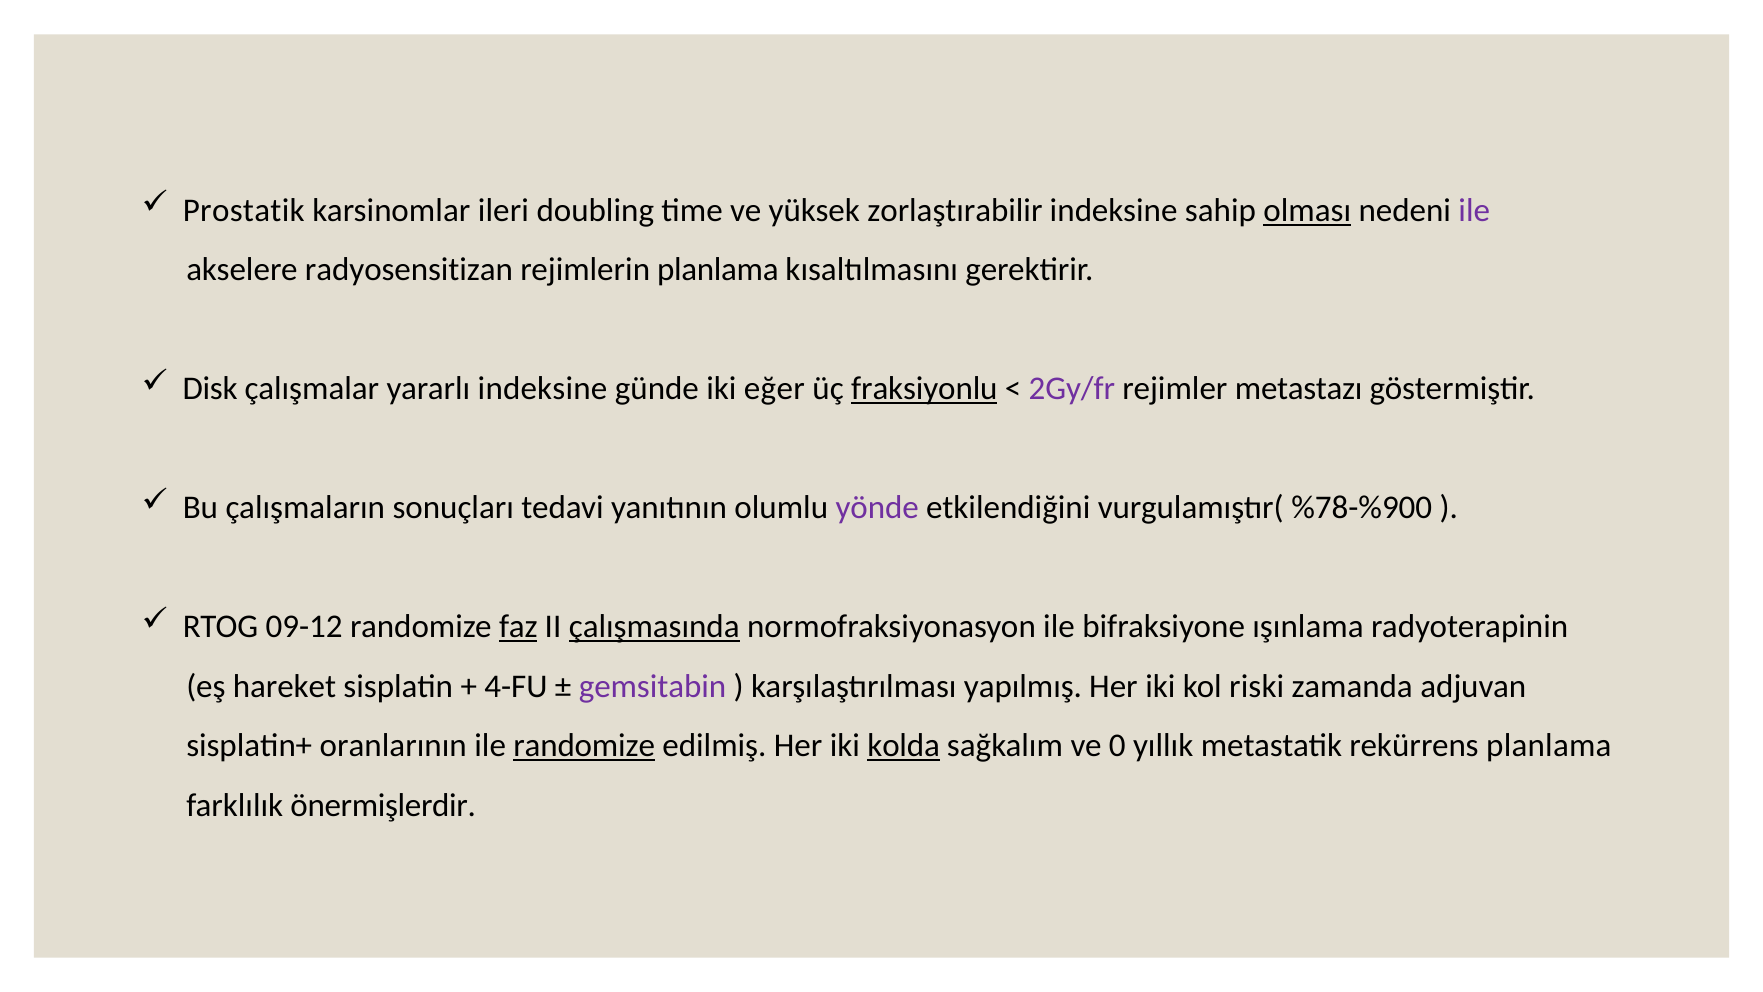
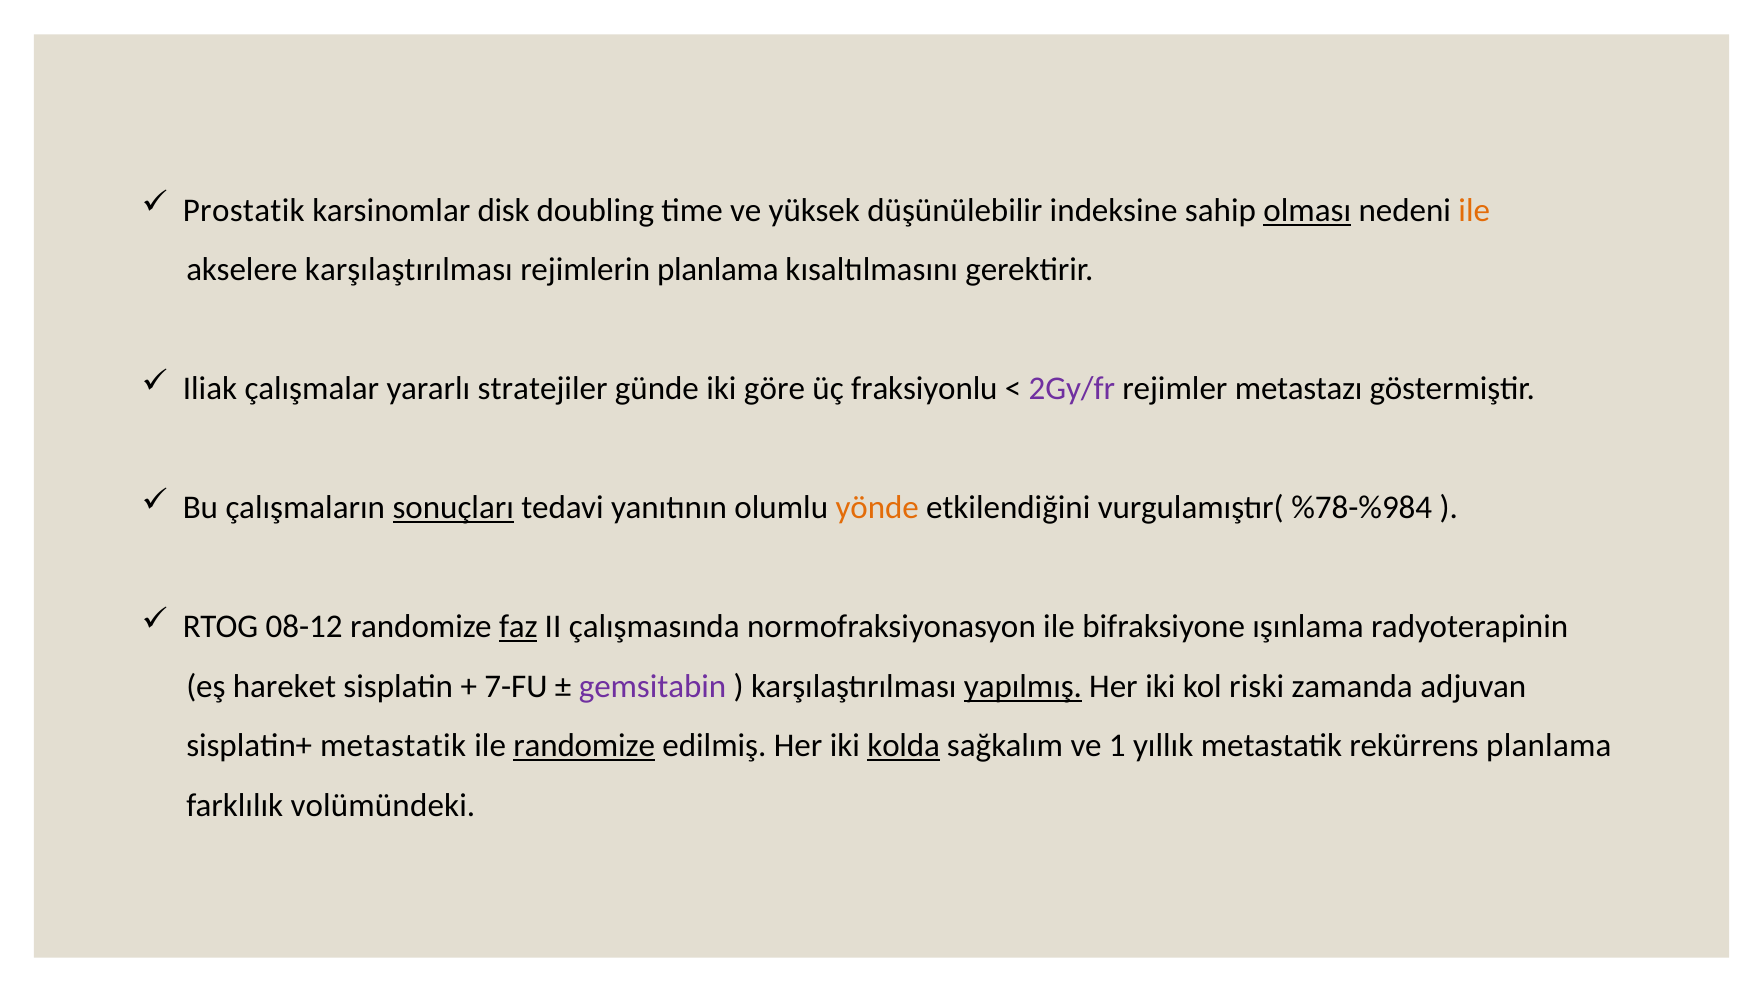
ileri: ileri -> disk (504, 210)
zorlaştırabilir: zorlaştırabilir -> düşünülebilir (955, 210)
ile colour: purple -> orange (1474, 210)
akselere radyosensitizan: radyosensitizan -> karşılaştırılması (409, 270)
Disk: Disk -> Iliak (210, 389)
yararlı indeksine: indeksine -> stratejiler (543, 389)
eğer: eğer -> göre (775, 389)
fraksiyonlu underline: present -> none (924, 389)
sonuçları underline: none -> present (453, 508)
yönde colour: purple -> orange (877, 508)
%78-%900: %78-%900 -> %78-%984 (1362, 508)
09-12: 09-12 -> 08-12 (304, 627)
çalışmasında underline: present -> none (654, 627)
4-FU: 4-FU -> 7-FU (516, 686)
yapılmış underline: none -> present (1023, 686)
sisplatin+ oranlarının: oranlarının -> metastatik (393, 746)
0: 0 -> 1 (1117, 746)
önermişlerdir: önermişlerdir -> volümündeki (383, 805)
